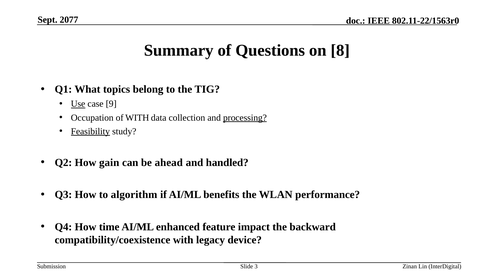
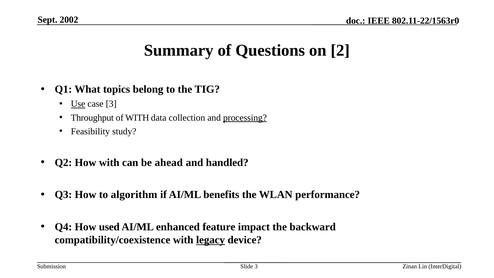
2077: 2077 -> 2002 (69, 20)
8: 8 -> 2 (340, 51)
case 9: 9 -> 3 (111, 104)
Occupation: Occupation -> Throughput (92, 118)
Feasibility underline: present -> none (90, 131)
How gain: gain -> with (109, 163)
time: time -> used (109, 227)
legacy underline: none -> present (211, 240)
